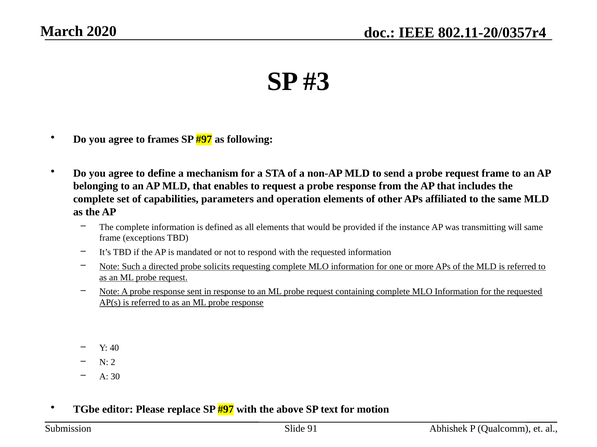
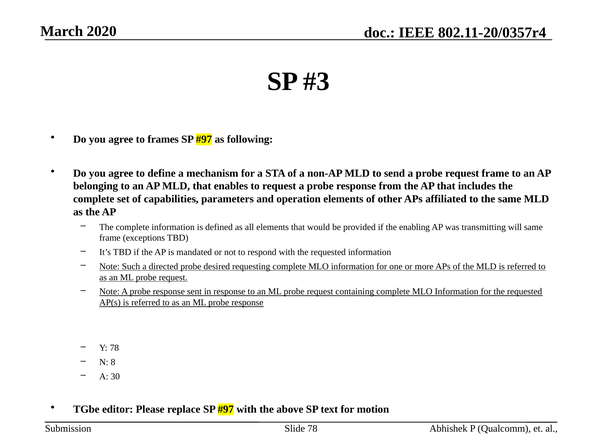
instance: instance -> enabling (415, 227)
solicits: solicits -> desired (217, 267)
Y 40: 40 -> 78 (114, 349)
2: 2 -> 8 (113, 363)
Slide 91: 91 -> 78 (312, 429)
